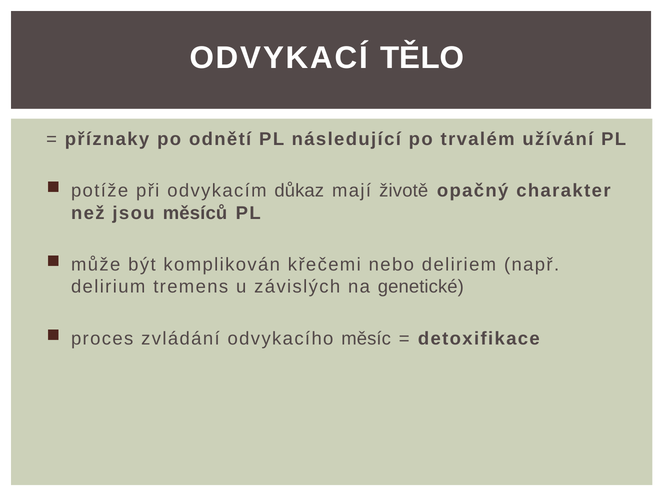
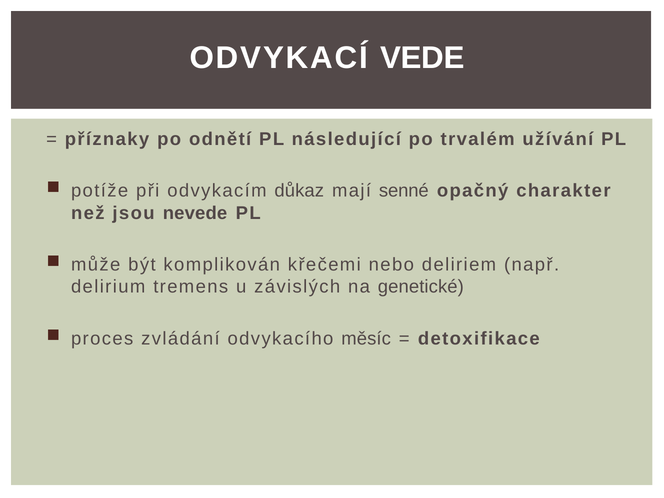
TĚLO: TĚLO -> VEDE (422, 58)
životě: životě -> senné (404, 191)
měsíců: měsíců -> nevede (195, 213)
